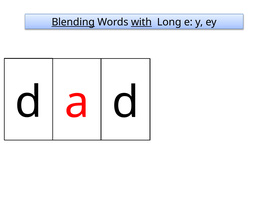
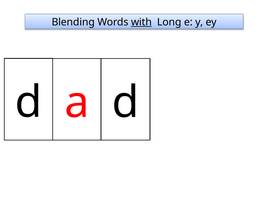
Blending underline: present -> none (73, 22)
